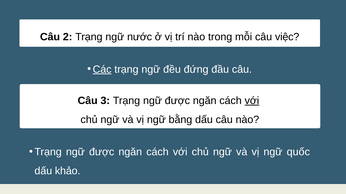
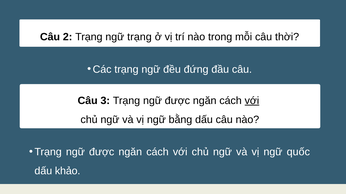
ngữ nước: nước -> trạng (139, 37)
việc: việc -> thời (287, 37)
Các underline: present -> none (102, 70)
